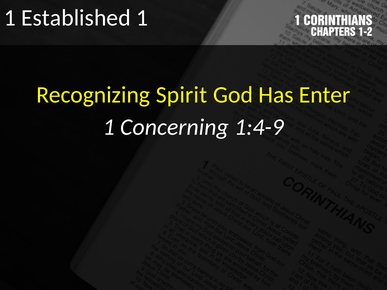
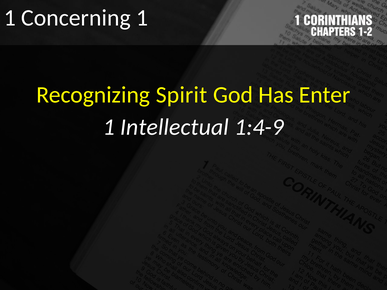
Established: Established -> Concerning (76, 18)
Concerning: Concerning -> Intellectual (174, 127)
